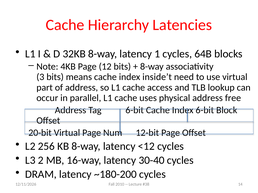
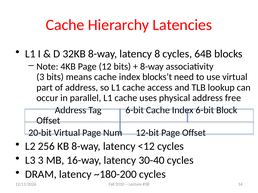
1: 1 -> 8 (157, 54)
inside’t: inside’t -> blocks’t (157, 77)
L3 2: 2 -> 3 (41, 161)
